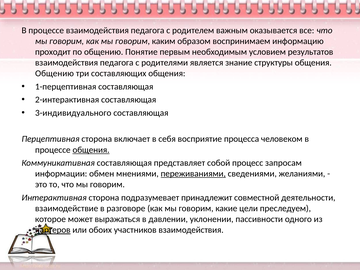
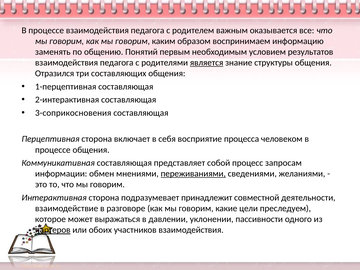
проходит: проходит -> заменять (53, 52)
Понятие: Понятие -> Понятий (141, 52)
является underline: none -> present (207, 63)
Общению: Общению -> Отразился (55, 74)
3-индивидуального: 3-индивидуального -> 3-соприкосновения (73, 113)
общения underline: present -> none (91, 150)
